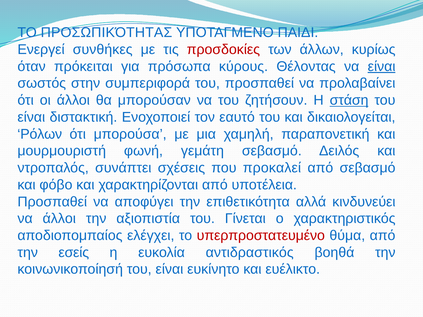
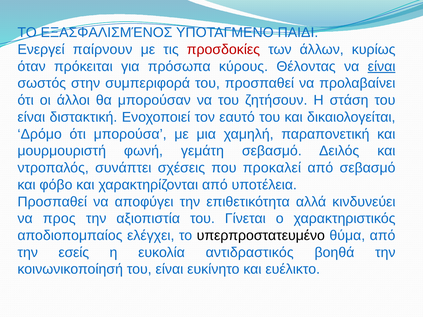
ΠΡΟΣΩΠΙΚΌΤΗΤΑΣ: ΠΡΟΣΩΠΙΚΌΤΗΤΑΣ -> ΕΞΑΣΦΑΛΙΣΜΈΝΟΣ (107, 33)
συνθήκες: συνθήκες -> παίρνουν (103, 50)
στάση underline: present -> none (349, 100)
Ρόλων: Ρόλων -> Δρόμο (40, 134)
να άλλοι: άλλοι -> προς (59, 219)
υπερπροστατευμένο colour: red -> black (261, 236)
